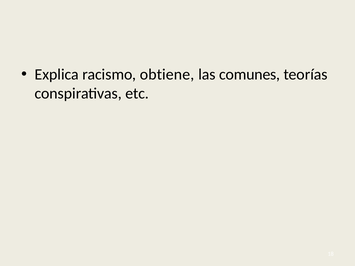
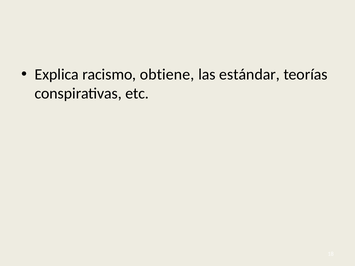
comunes: comunes -> estándar (250, 74)
